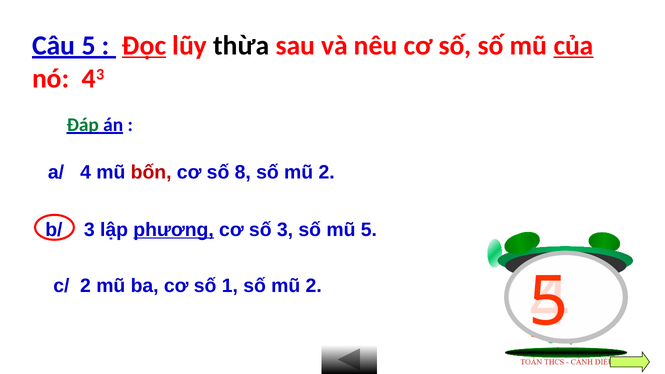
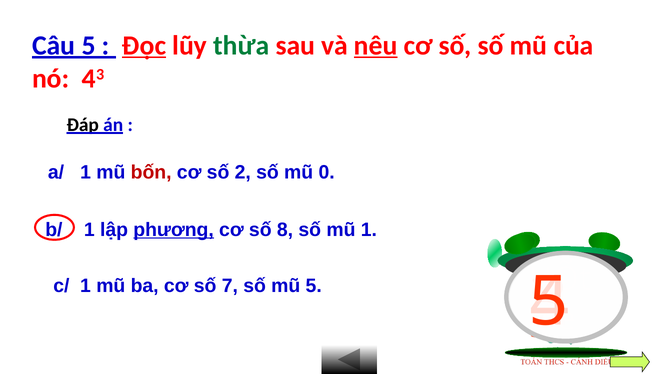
thừa colour: black -> green (241, 46)
nêu underline: none -> present (376, 46)
của underline: present -> none (574, 46)
Đáp colour: green -> black (83, 125)
a/ 4: 4 -> 1 (86, 173)
8: 8 -> 2 (243, 173)
2: 2 -> 0 (327, 173)
b/ 3: 3 -> 1 (89, 230)
số 3: 3 -> 8 (285, 230)
mũ 5: 5 -> 1 (369, 230)
c/ 2: 2 -> 1 (85, 286)
1: 1 -> 7 (230, 286)
2: 2 -> 5 (314, 286)
